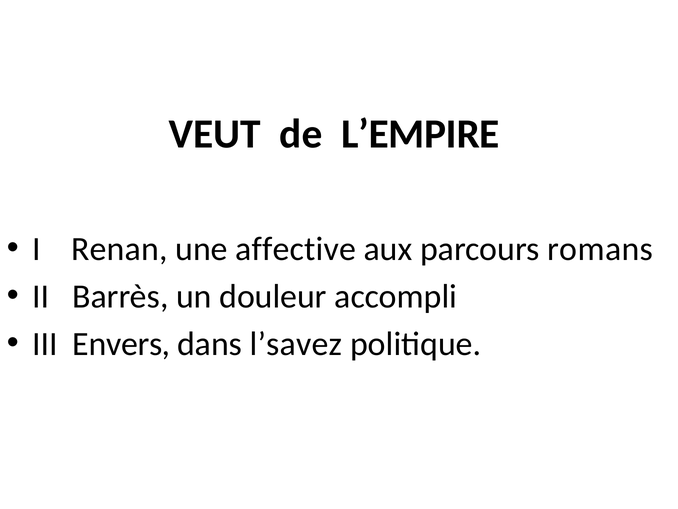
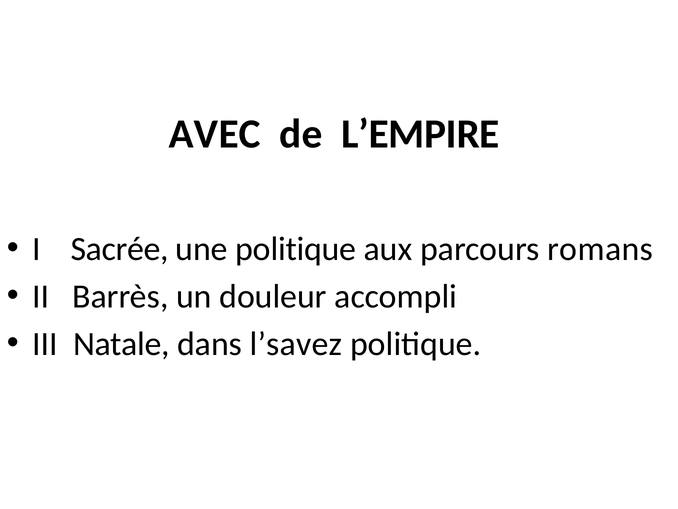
VEUT: VEUT -> AVEC (215, 134)
Renan: Renan -> Sacrée (120, 249)
une affective: affective -> politique (296, 249)
Envers: Envers -> Natale (121, 344)
